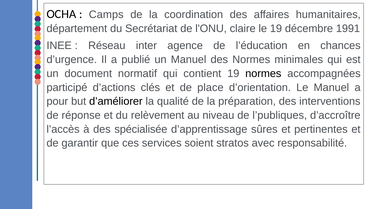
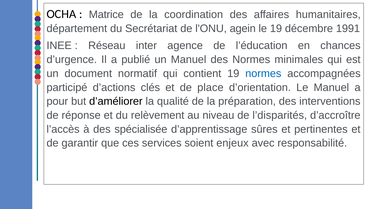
Camps: Camps -> Matrice (106, 14)
claire: claire -> agein (243, 29)
normes colour: black -> blue (263, 73)
l’publiques: l’publiques -> l’disparités (280, 115)
stratos: stratos -> enjeux (232, 143)
